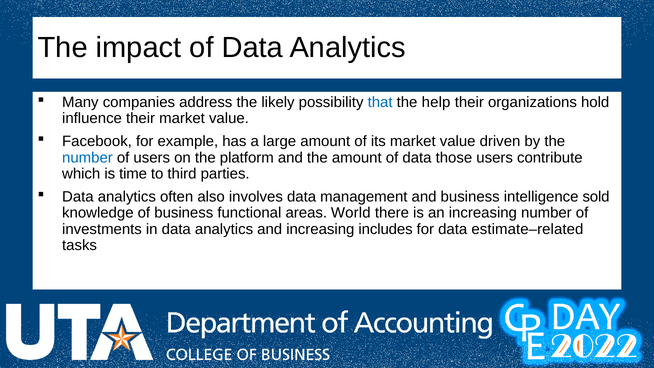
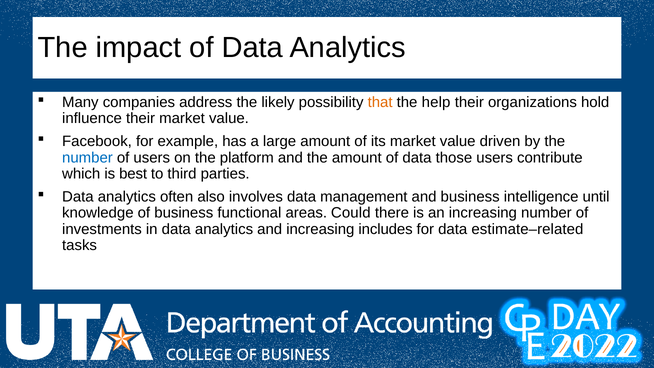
that colour: blue -> orange (380, 102)
time: time -> best (133, 174)
sold: sold -> until (596, 197)
World: World -> Could (351, 213)
